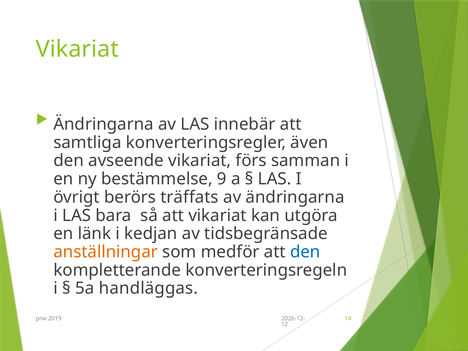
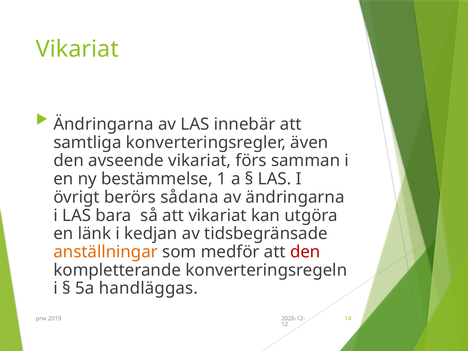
9: 9 -> 1 (222, 179)
träffats: träffats -> sådana (189, 197)
den colour: blue -> red (305, 252)
